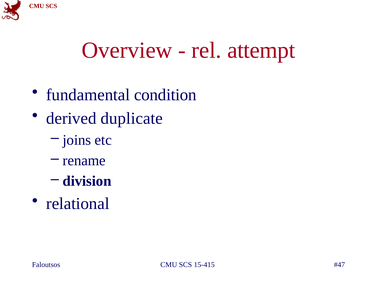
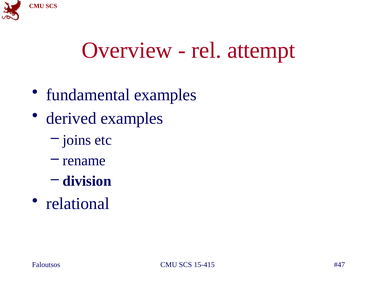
fundamental condition: condition -> examples (165, 95)
derived duplicate: duplicate -> examples (132, 118)
